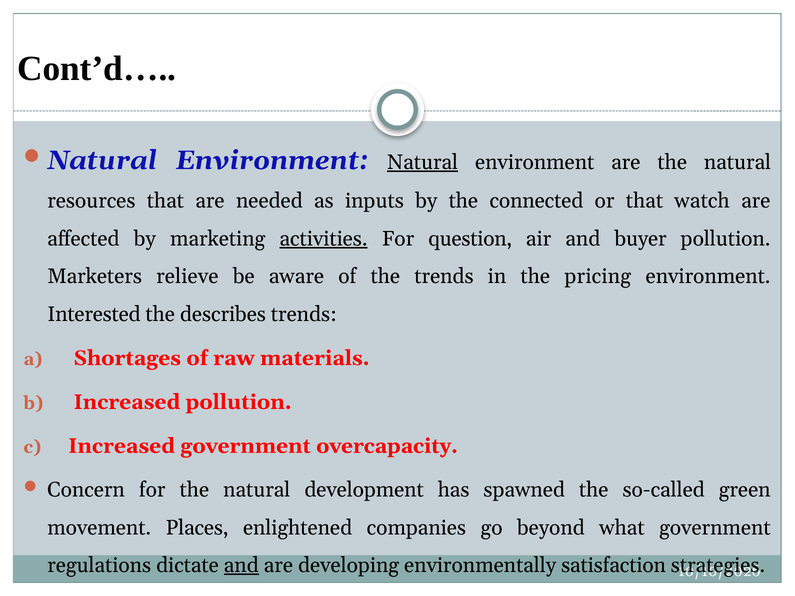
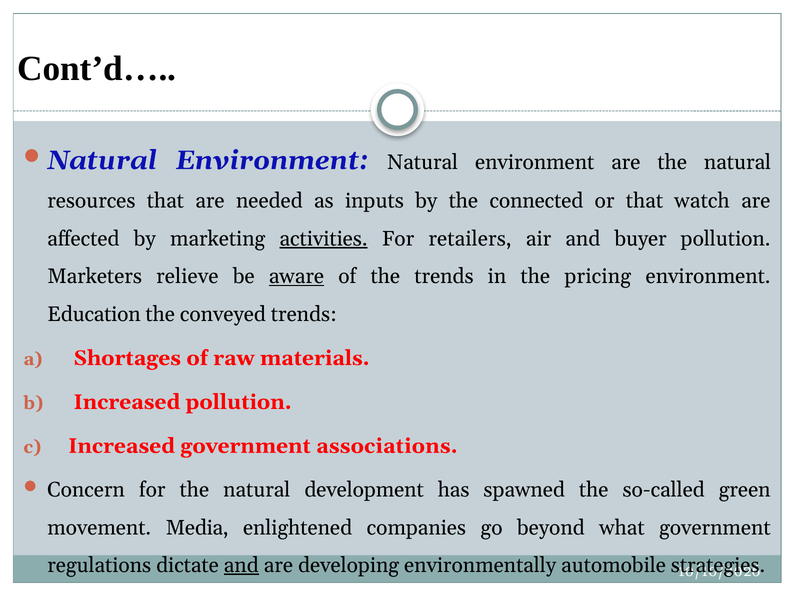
Natural underline: present -> none (423, 162)
question: question -> retailers (470, 239)
aware underline: none -> present (297, 277)
Interested: Interested -> Education (94, 314)
describes: describes -> conveyed (223, 314)
overcapacity: overcapacity -> associations (387, 446)
Places: Places -> Media (197, 528)
satisfaction: satisfaction -> automobile (614, 566)
